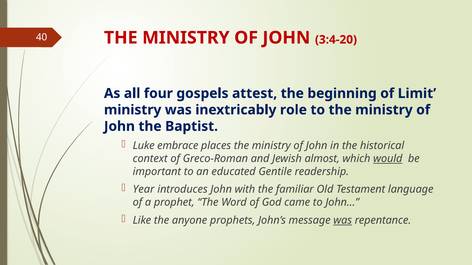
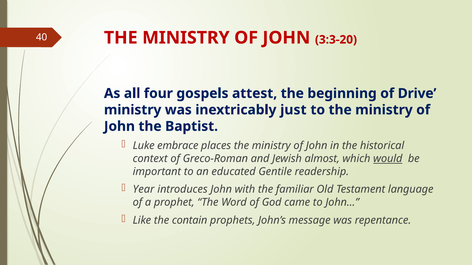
3:4-20: 3:4-20 -> 3:3-20 (336, 40)
Limit: Limit -> Drive (417, 94)
role: role -> just (293, 110)
anyone: anyone -> contain (190, 221)
was underline: present -> none (343, 221)
